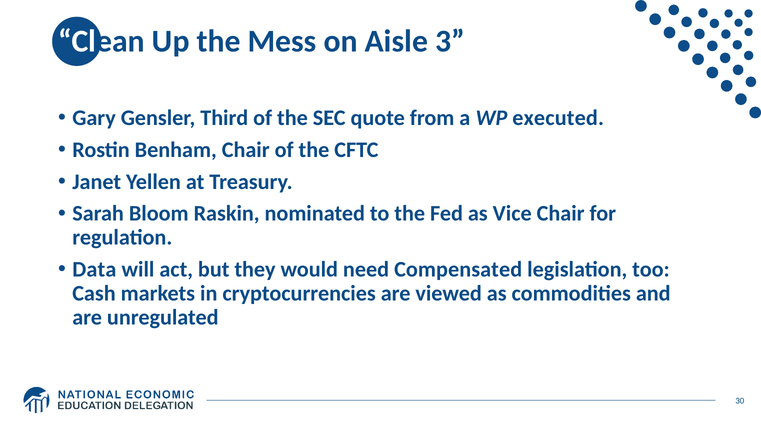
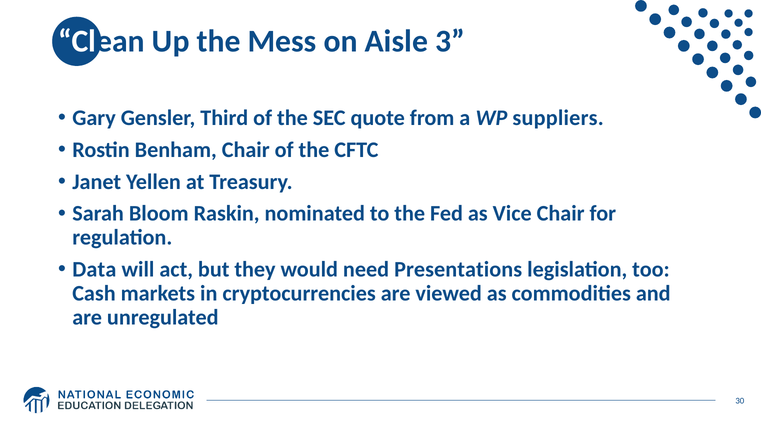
executed: executed -> suppliers (558, 118)
Compensated: Compensated -> Presentations (458, 270)
